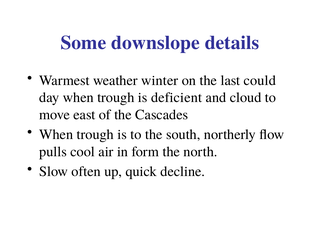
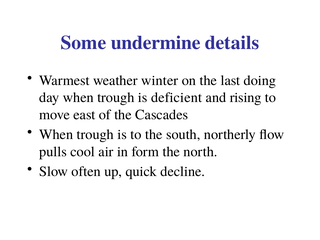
downslope: downslope -> undermine (156, 43)
could: could -> doing (260, 80)
cloud: cloud -> rising (246, 98)
